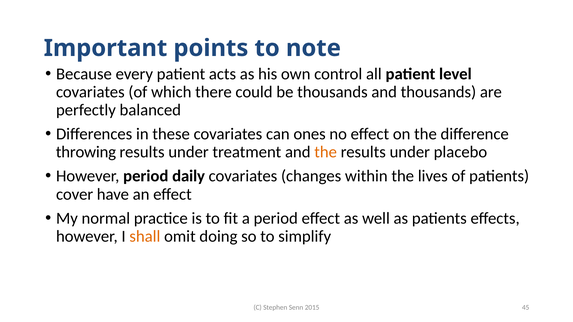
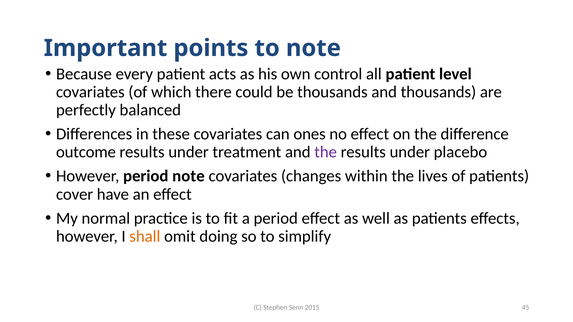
throwing: throwing -> outcome (86, 152)
the colour: orange -> purple (326, 152)
period daily: daily -> note (188, 176)
